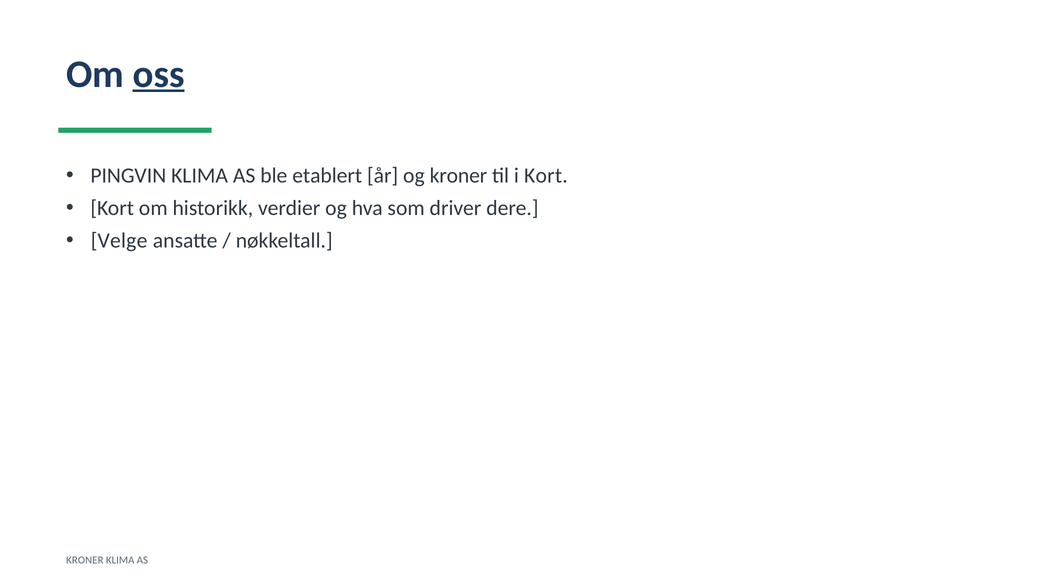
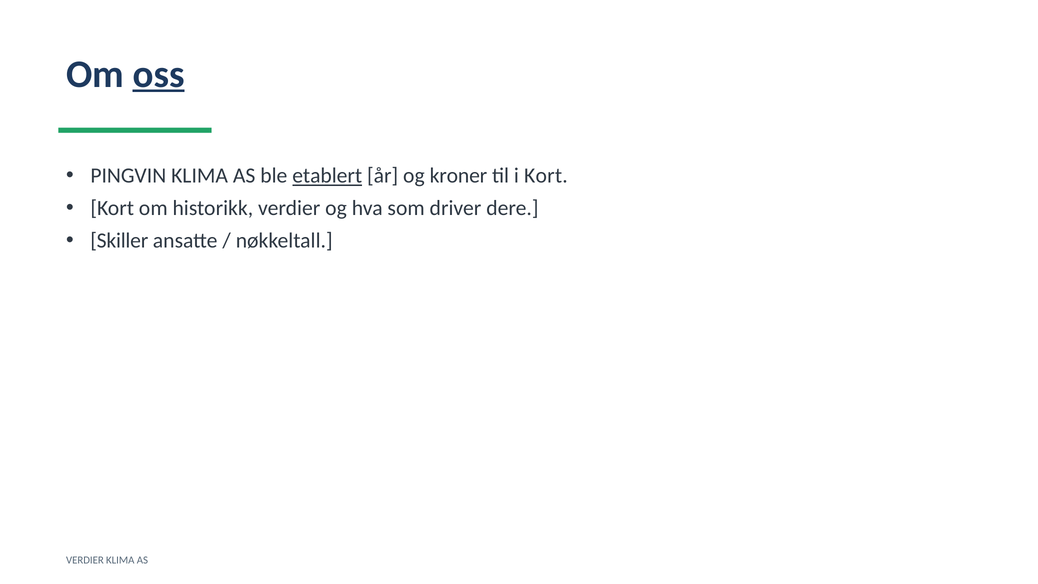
etablert underline: none -> present (327, 176)
Velge: Velge -> Skiller (119, 241)
KRONER: KRONER -> VERDIER (85, 560)
